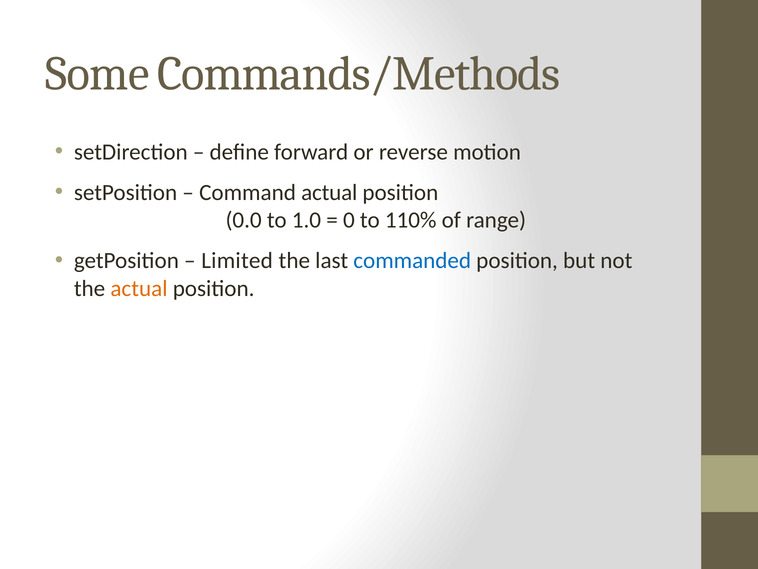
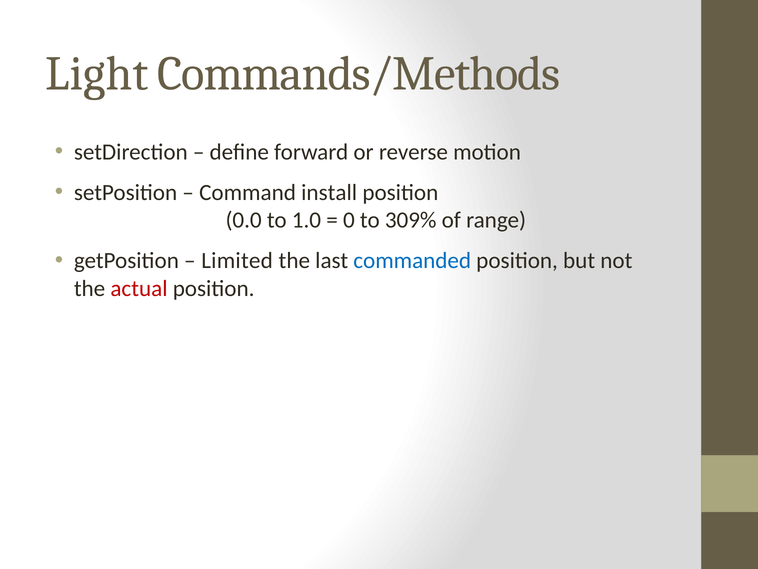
Some: Some -> Light (97, 74)
Command actual: actual -> install (329, 192)
110%: 110% -> 309% (411, 220)
actual colour: orange -> red (139, 288)
